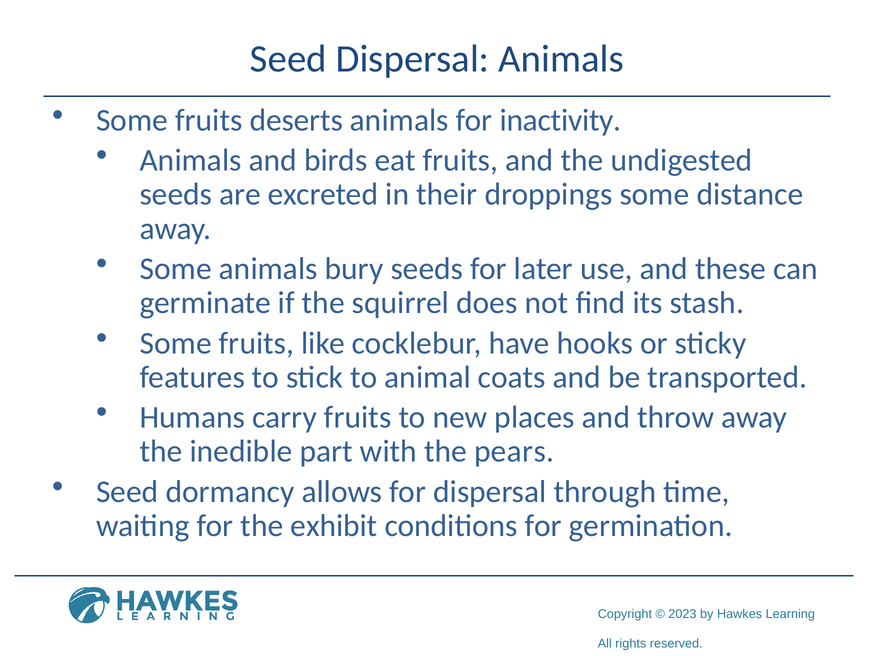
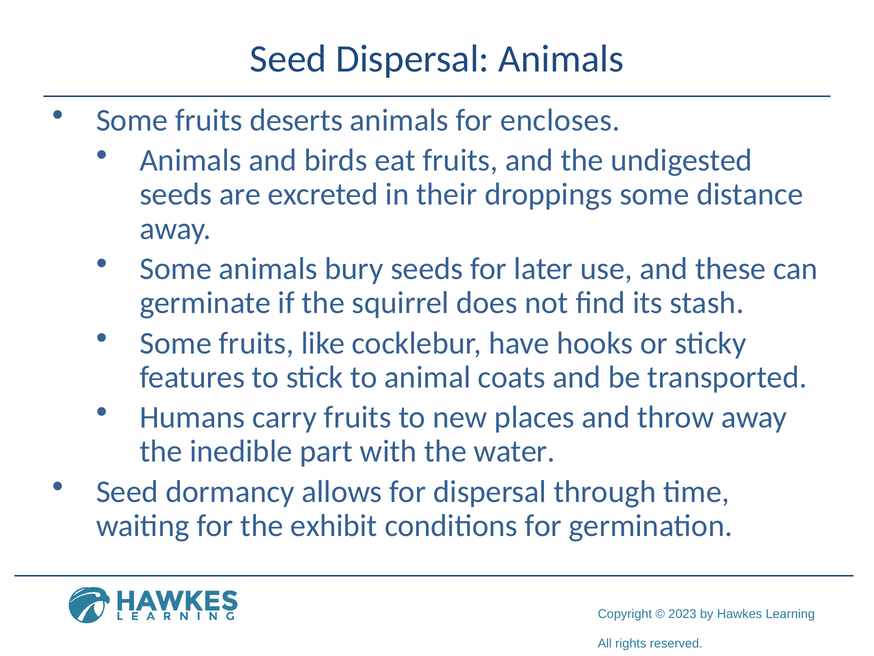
inactivity: inactivity -> encloses (560, 120)
pears: pears -> water (514, 451)
